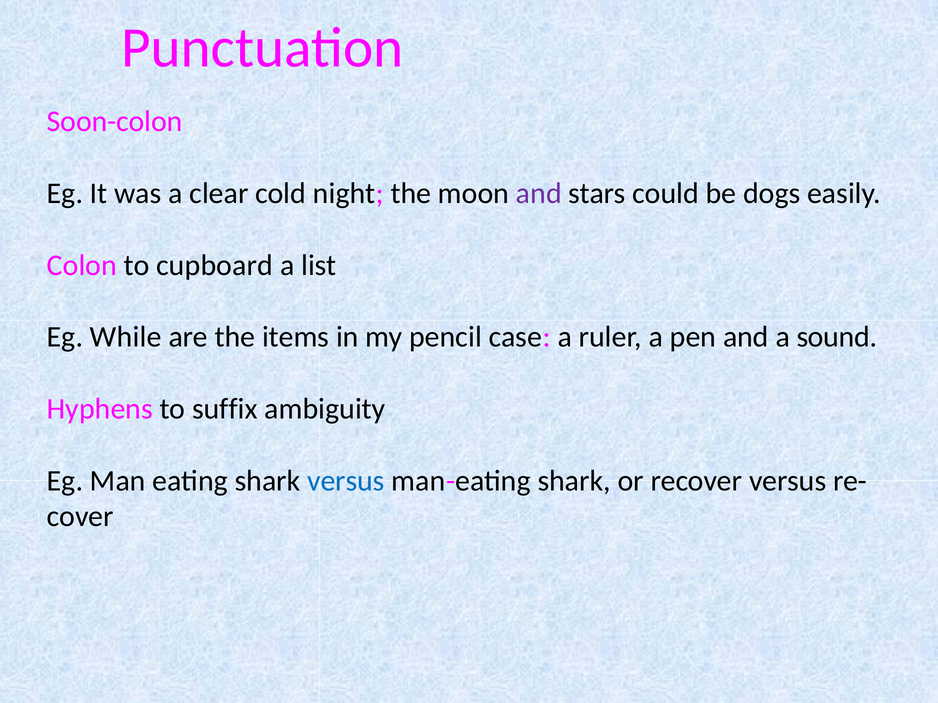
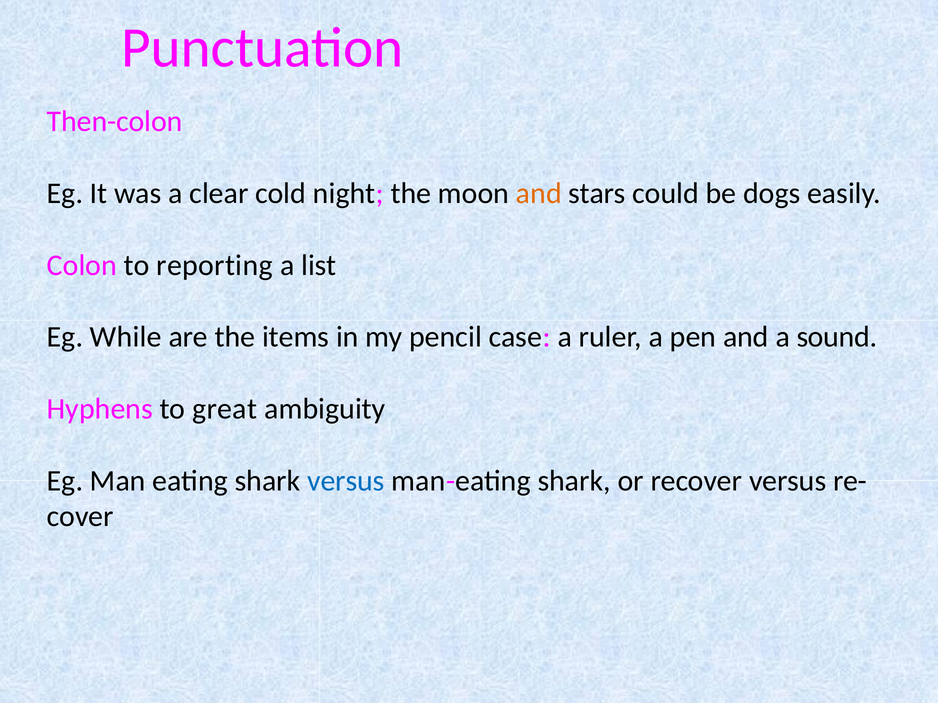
Soon-colon: Soon-colon -> Then-colon (115, 122)
and colour: purple -> orange (539, 194)
cupboard: cupboard -> reporting (215, 265)
suffix: suffix -> great (225, 409)
